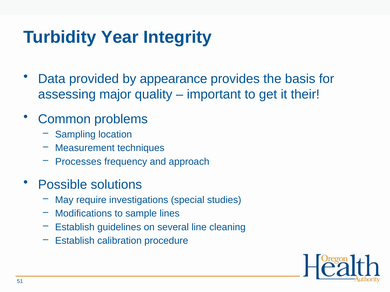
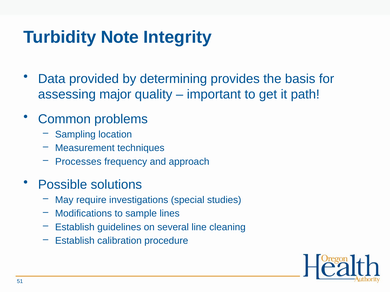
Year: Year -> Note (120, 37)
appearance: appearance -> determining (173, 79)
their: their -> path (305, 95)
